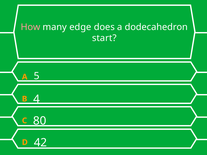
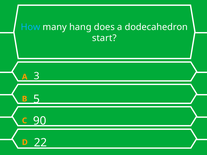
How colour: pink -> light blue (31, 27)
edge: edge -> hang (80, 27)
5: 5 -> 3 (37, 76)
4: 4 -> 5 (37, 99)
80: 80 -> 90 (40, 121)
42: 42 -> 22 (40, 143)
